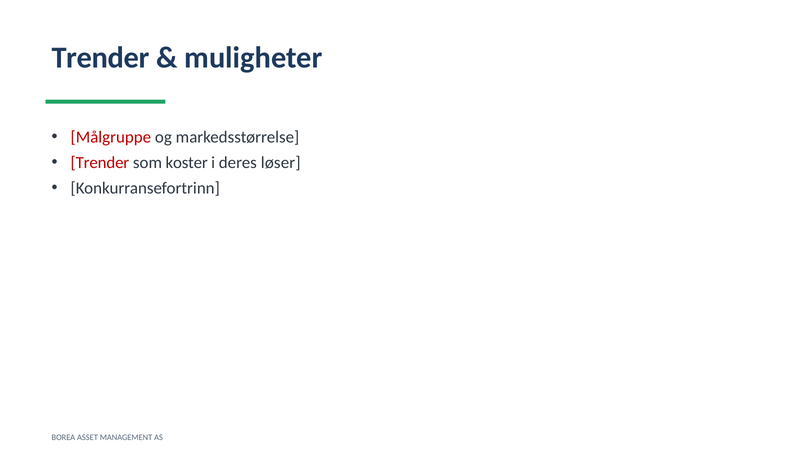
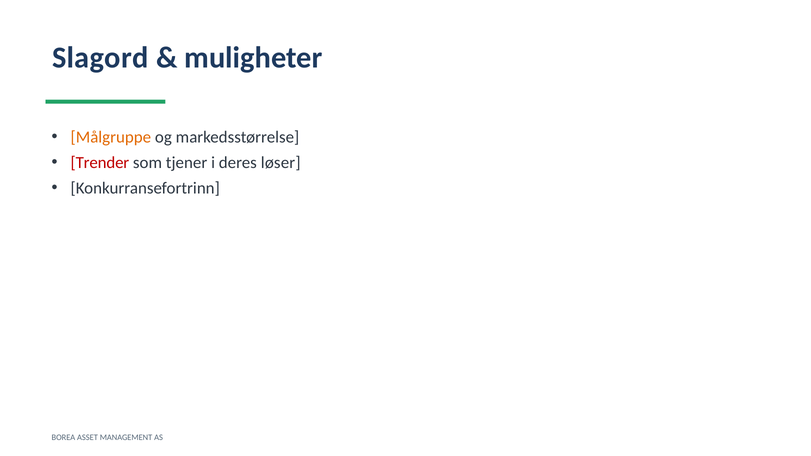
Trender: Trender -> Slagord (100, 58)
Målgruppe colour: red -> orange (111, 137)
koster: koster -> tjener (187, 163)
